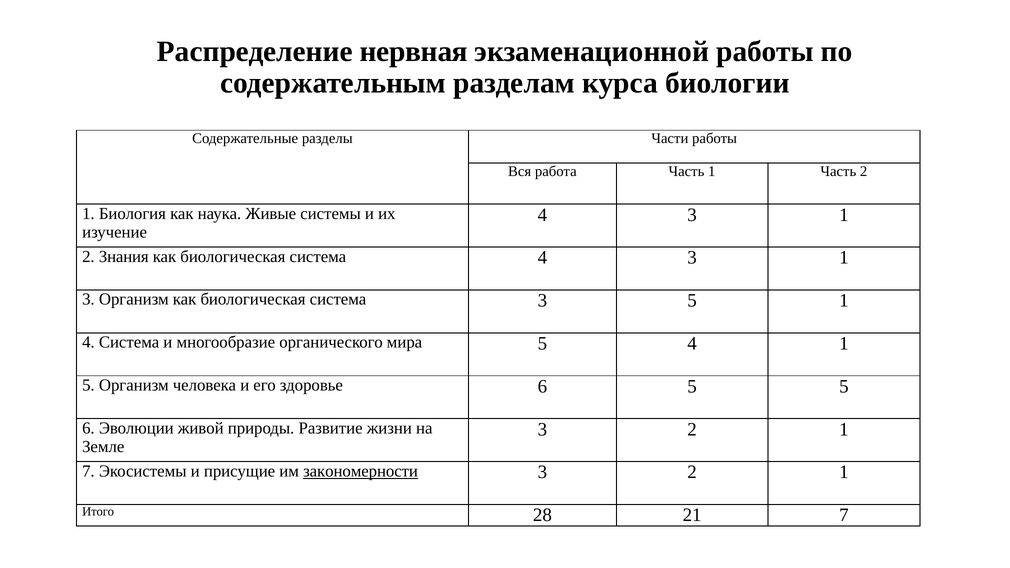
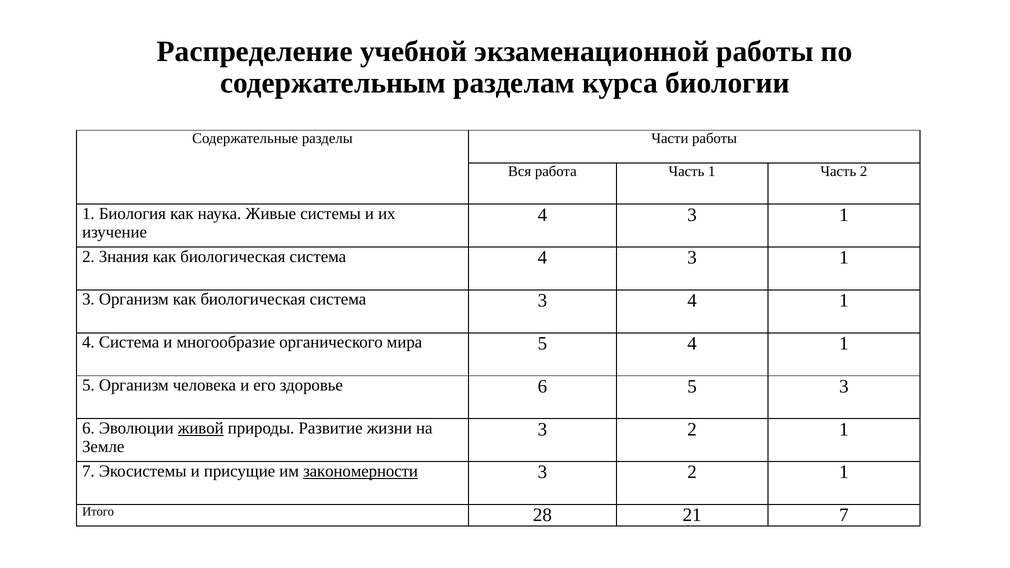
нервная: нервная -> учебной (414, 51)
3 5: 5 -> 4 (692, 301)
5 5: 5 -> 3 (844, 387)
живой underline: none -> present (201, 428)
